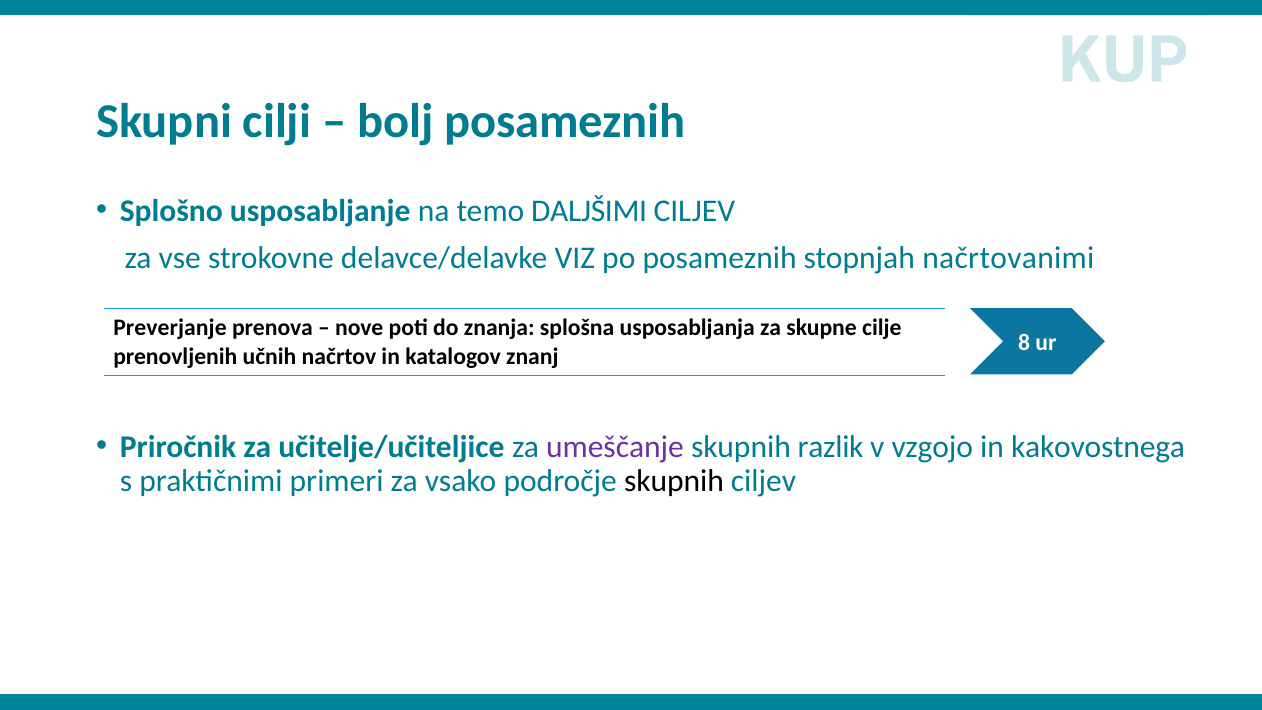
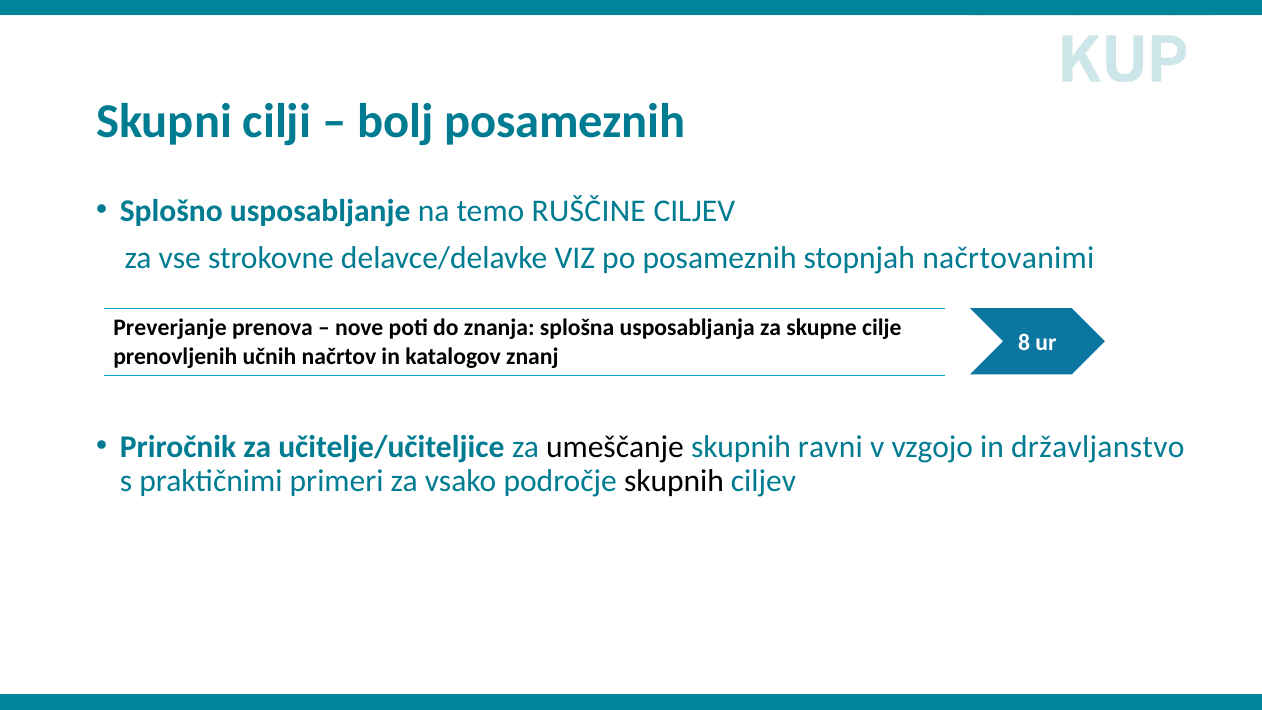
DALJŠIMI: DALJŠIMI -> RUŠČINE (589, 211)
umeščanje colour: purple -> black (615, 447)
razlik: razlik -> ravni (830, 447)
kakovostnega: kakovostnega -> državljanstvo (1098, 447)
